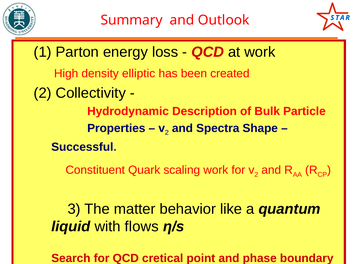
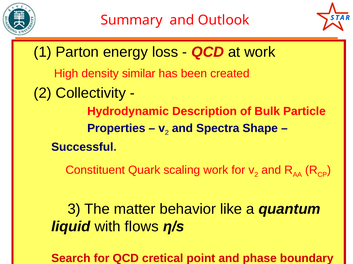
elliptic: elliptic -> similar (139, 74)
